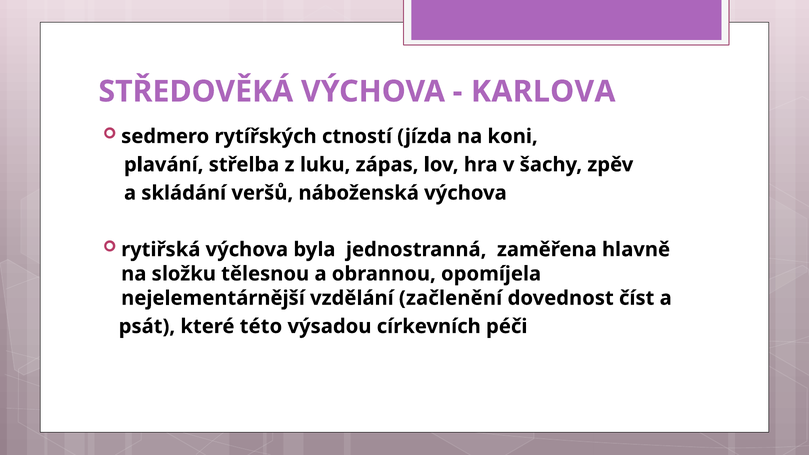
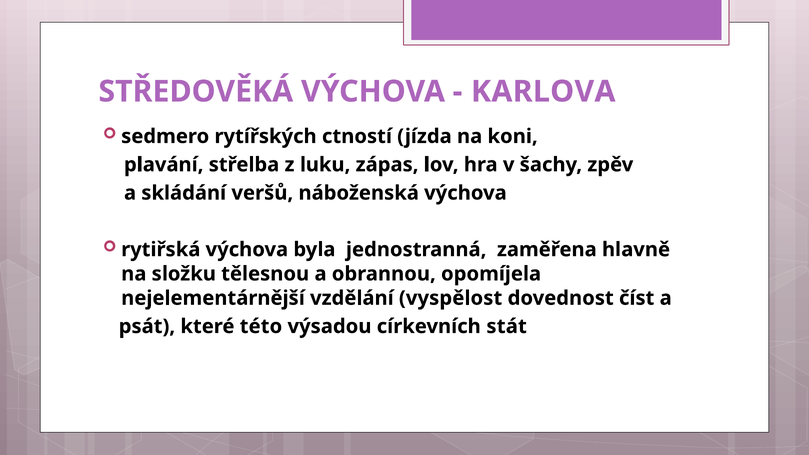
začlenění: začlenění -> vyspělost (451, 298)
péči: péči -> stát (507, 326)
